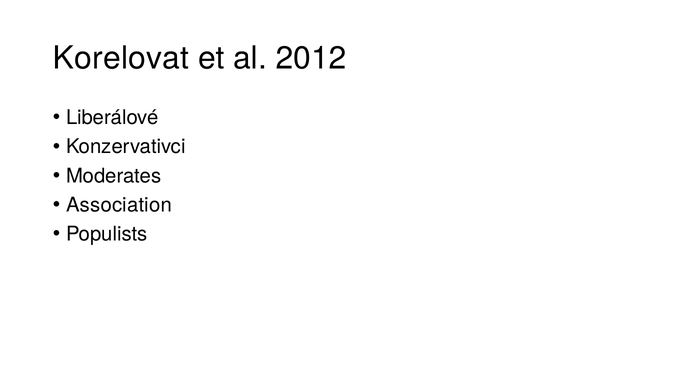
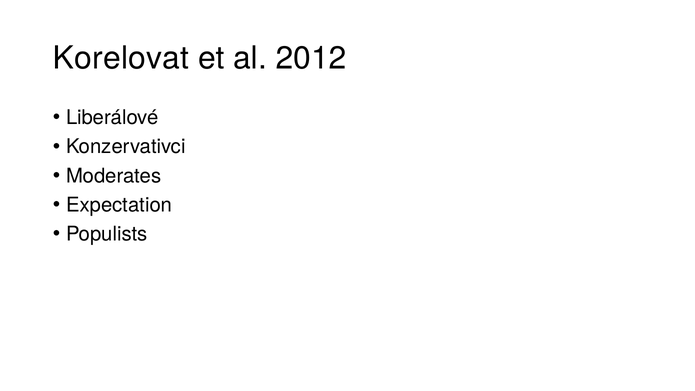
Association: Association -> Expectation (119, 205)
